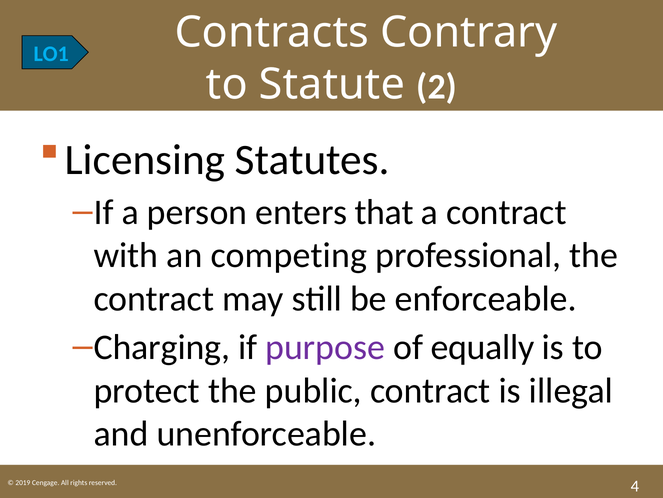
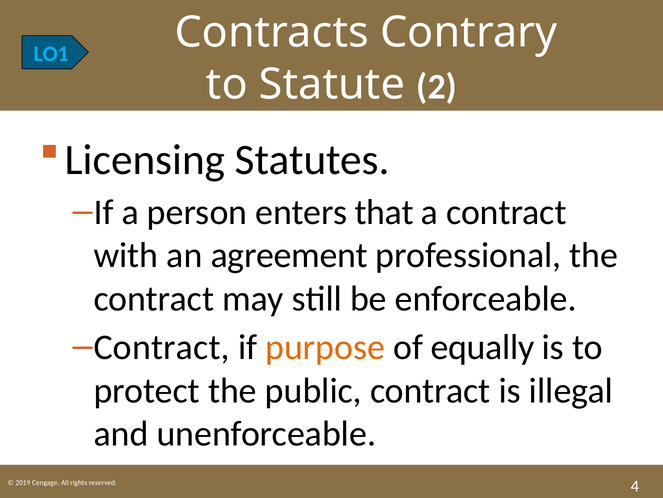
competing: competing -> agreement (289, 255)
Charging: Charging -> Contract (162, 347)
purpose colour: purple -> orange (325, 347)
